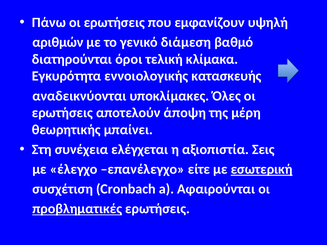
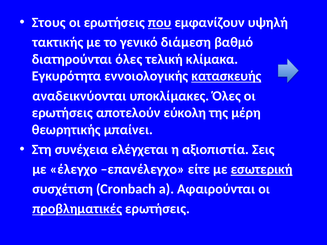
Πάνω: Πάνω -> Στους (49, 23)
που underline: none -> present (160, 23)
αριθμών: αριθμών -> τακτικής (58, 42)
διατηρούνται όροι: όροι -> όλες (129, 59)
κατασκευής underline: none -> present (226, 76)
άποψη: άποψη -> εύκολη (185, 113)
